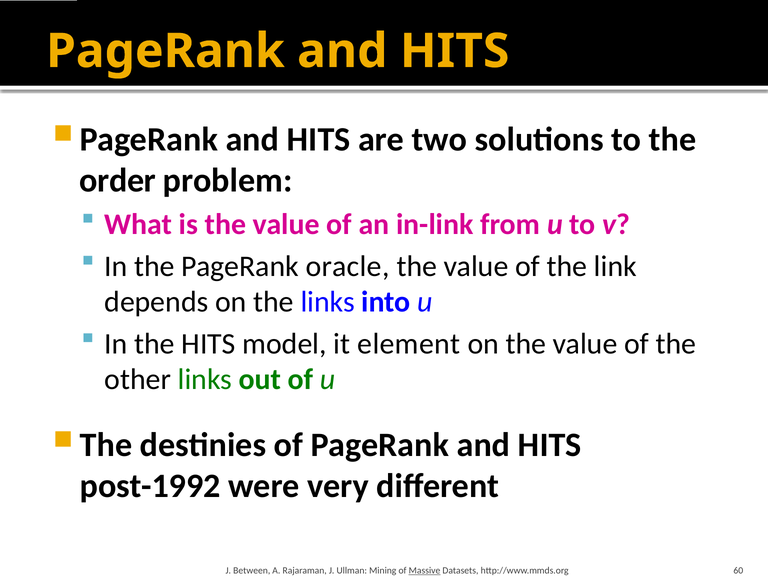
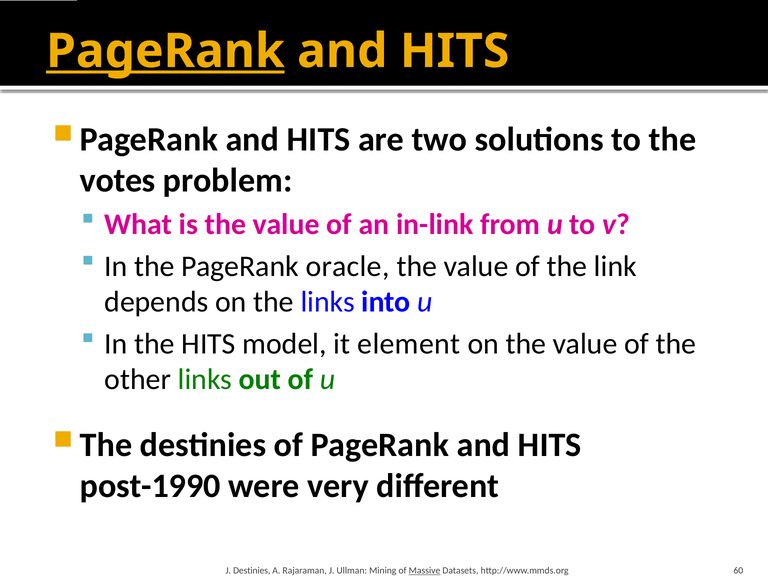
PageRank underline: none -> present (165, 51)
order: order -> votes (118, 180)
post-1992: post-1992 -> post-1990 (150, 486)
J Between: Between -> Destinies (252, 571)
